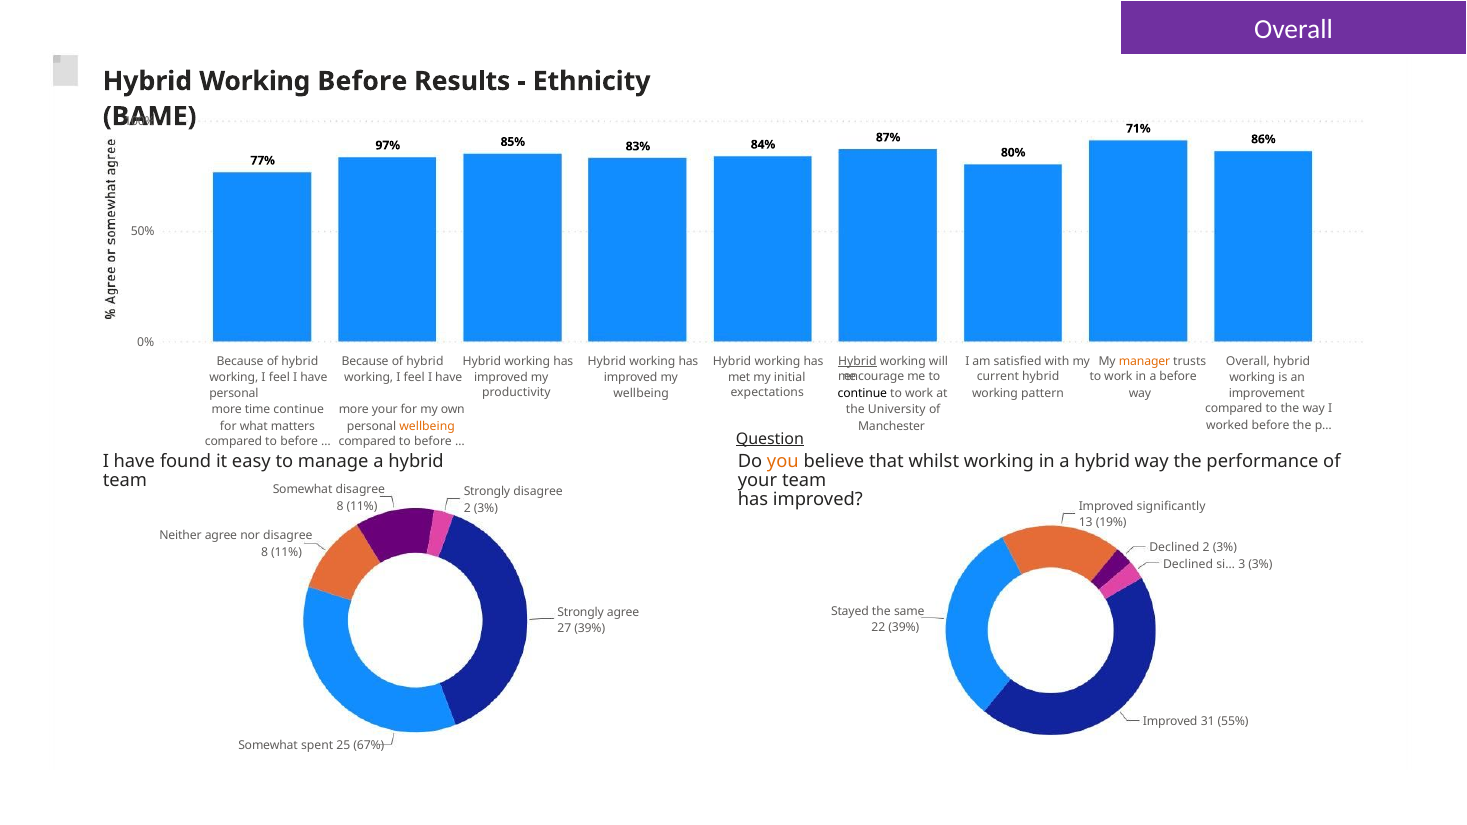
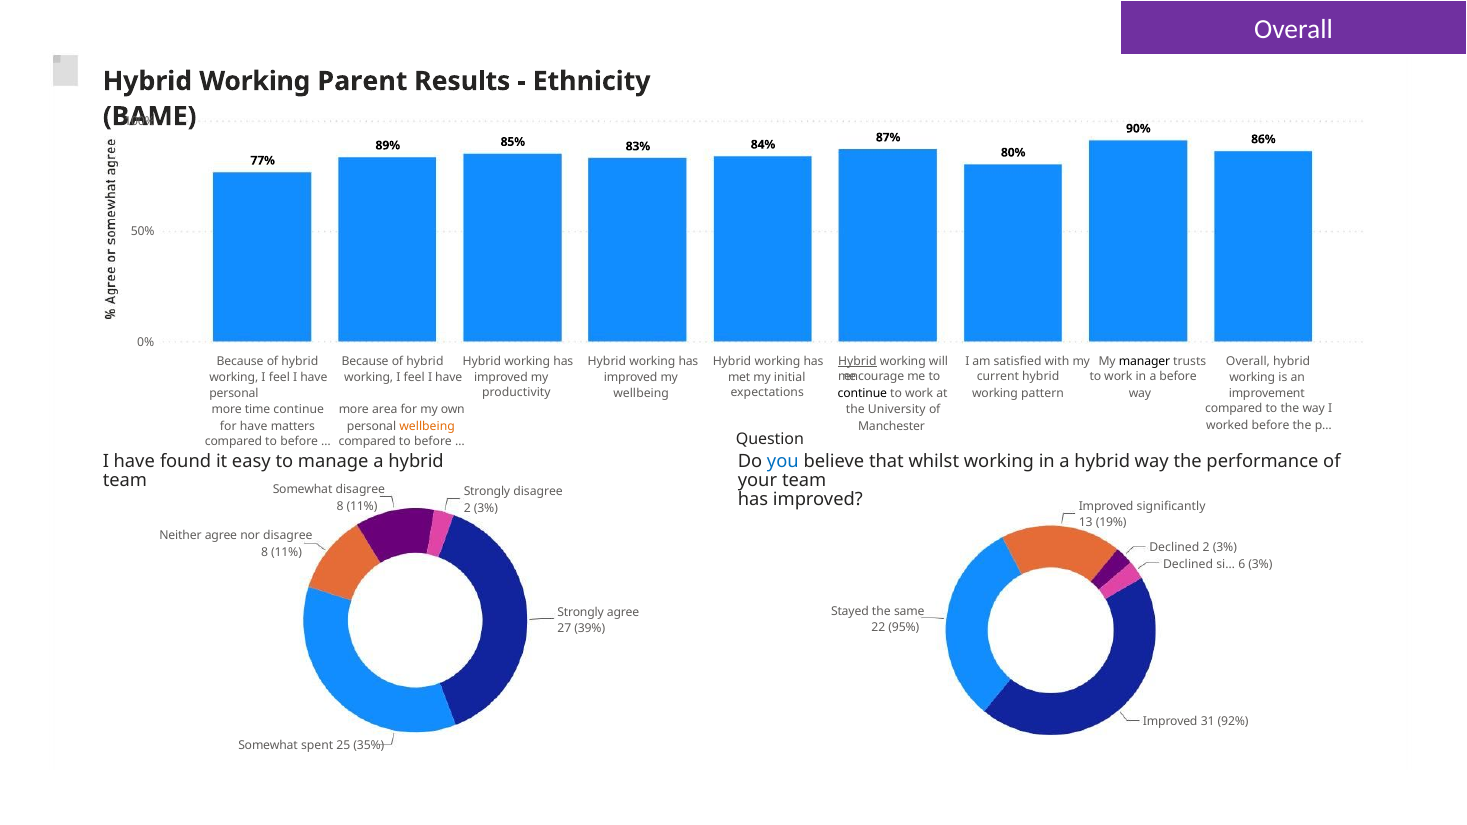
Working Before: Before -> Parent (362, 81)
71%: 71% -> 90% (1138, 129)
97%: 97% -> 89% (388, 145)
manager colour: orange -> black (1145, 361)
more your: your -> area (385, 409)
for what: what -> have (254, 426)
Question underline: present -> none (770, 439)
you colour: orange -> blue (783, 461)
3: 3 -> 6 (1242, 564)
22 39%: 39% -> 95% (904, 628)
55%: 55% -> 92% (1233, 721)
67%: 67% -> 35% (369, 745)
